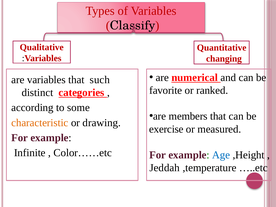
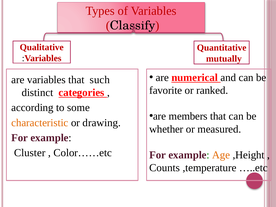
changing: changing -> mutually (224, 59)
exercise: exercise -> whether (166, 129)
Infinite: Infinite -> Cluster (30, 153)
Age colour: blue -> orange (221, 155)
Jeddah: Jeddah -> Counts (165, 168)
